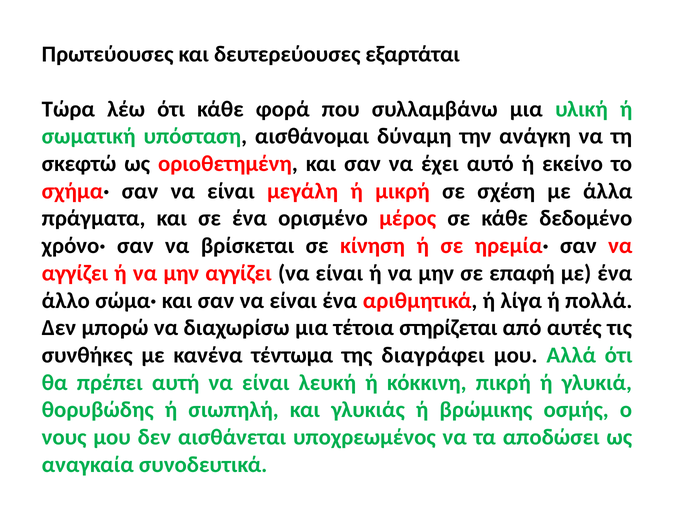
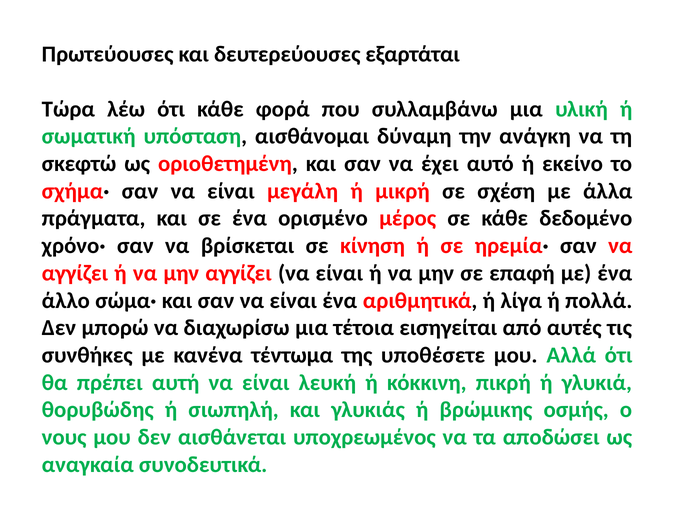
στηρίζεται: στηρίζεται -> εισηγείται (448, 328)
διαγράφει: διαγράφει -> υποθέσετε (433, 356)
